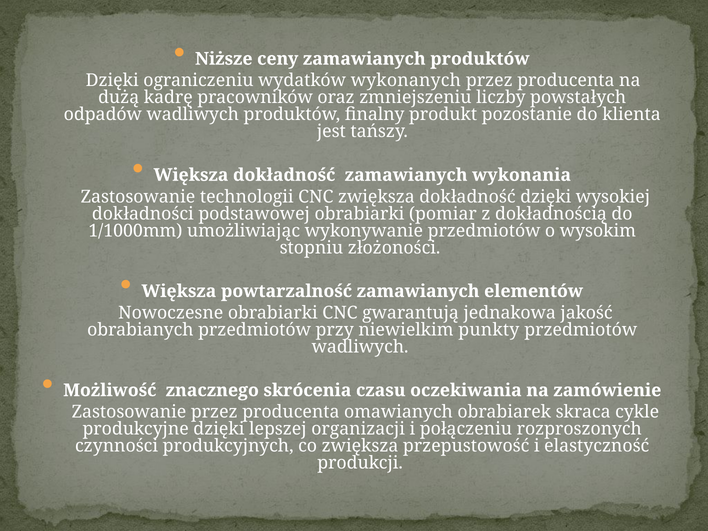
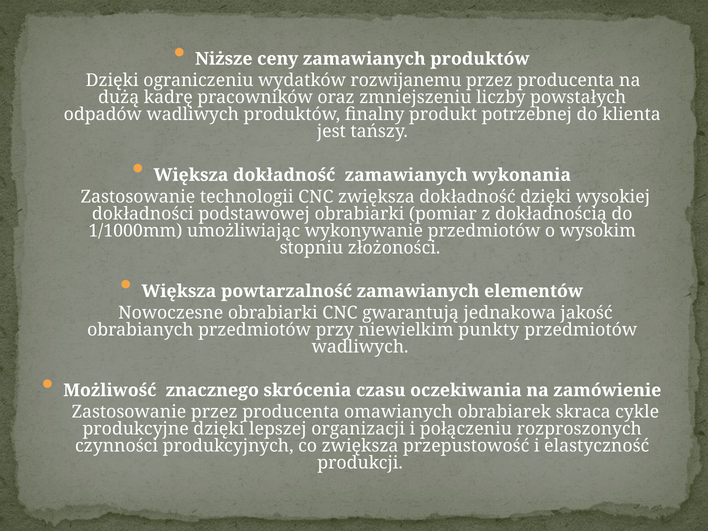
wykonanych: wykonanych -> rozwijanemu (406, 81)
pozostanie: pozostanie -> potrzebnej (527, 115)
